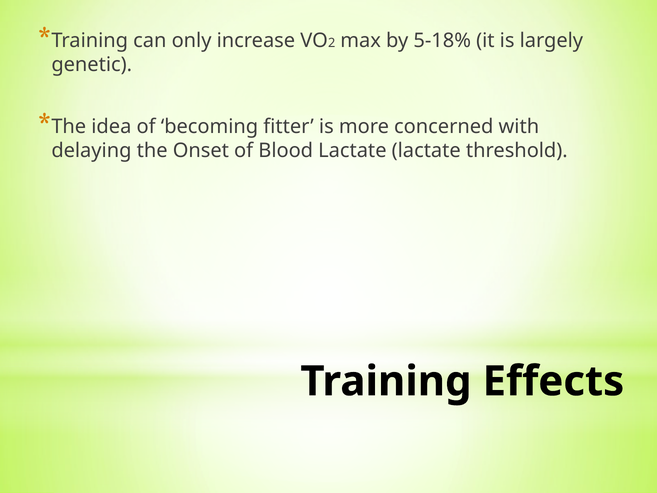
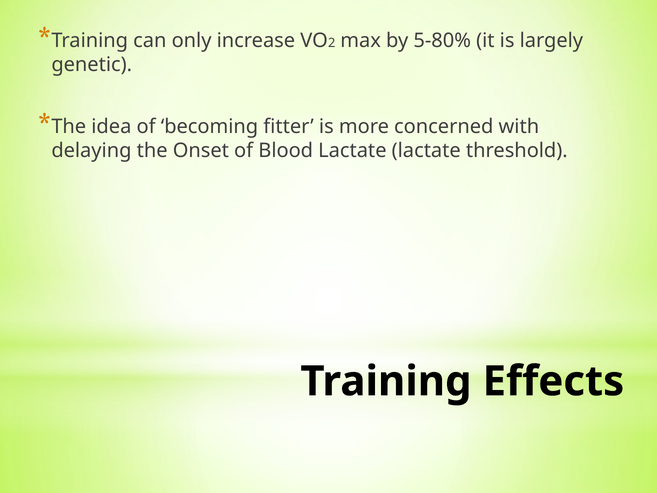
5-18%: 5-18% -> 5-80% (442, 41)
